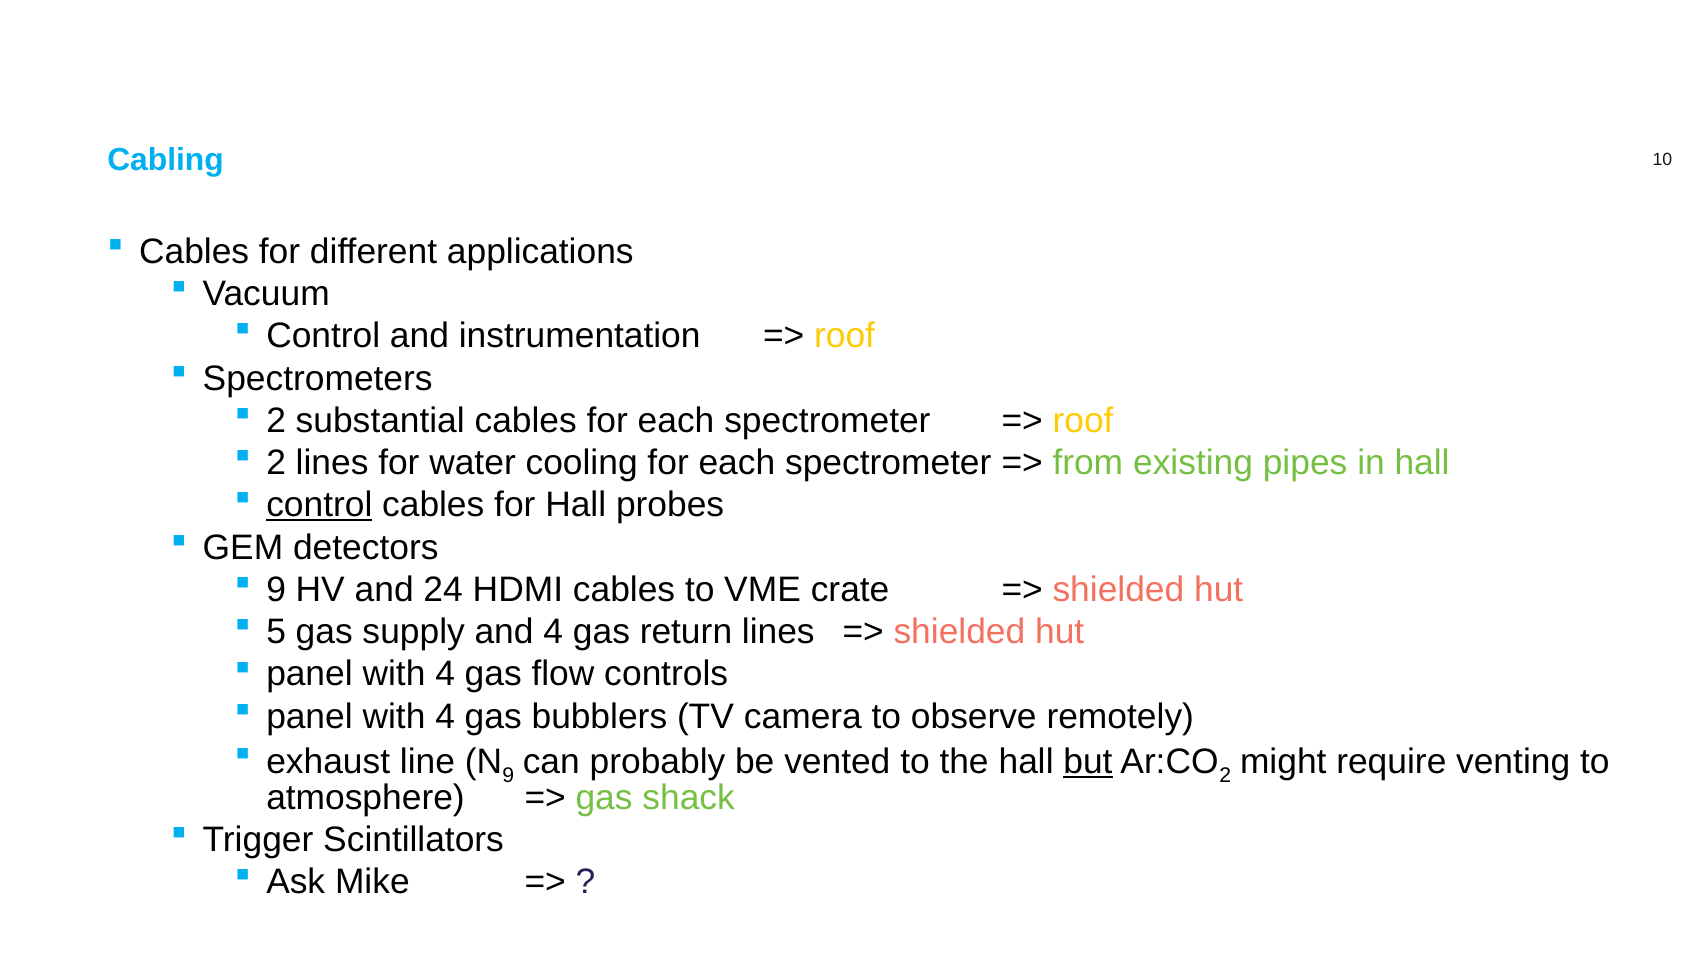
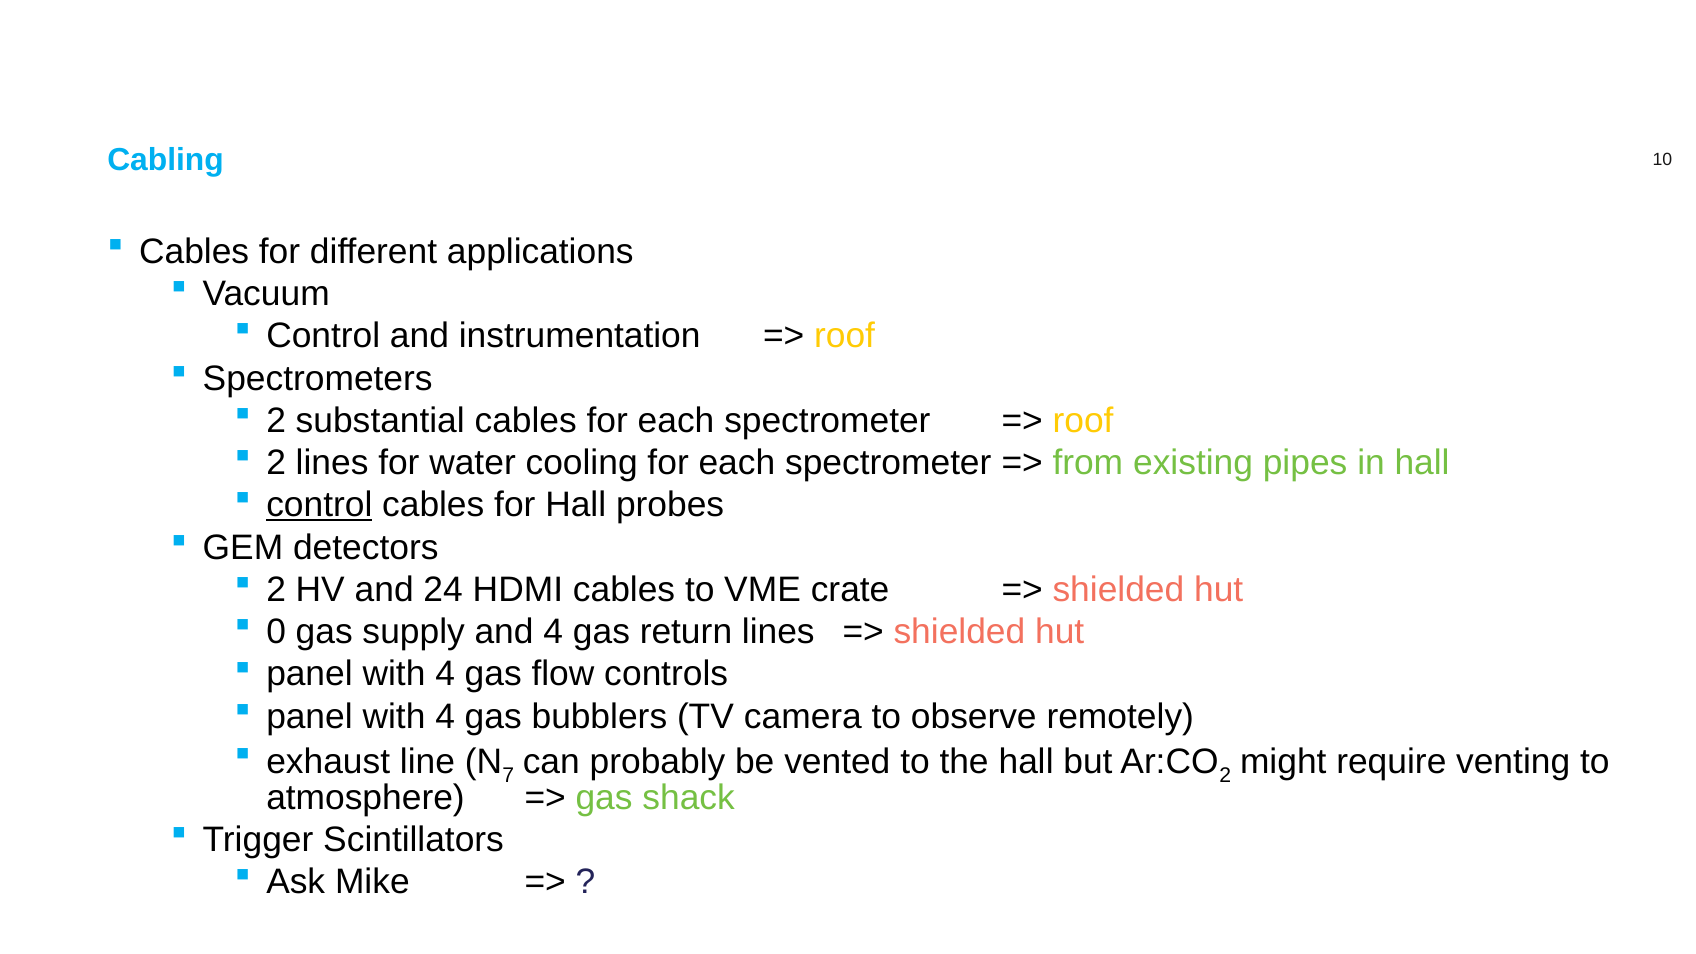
9: 9 -> 2 (276, 590)
5: 5 -> 0 (276, 632)
9: 9 -> 7 (508, 776)
but underline: present -> none (1088, 762)
